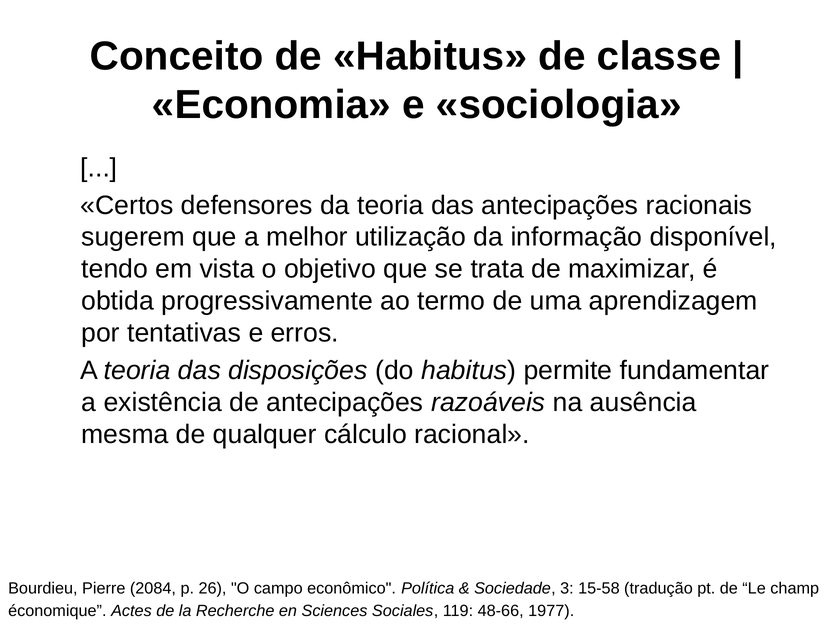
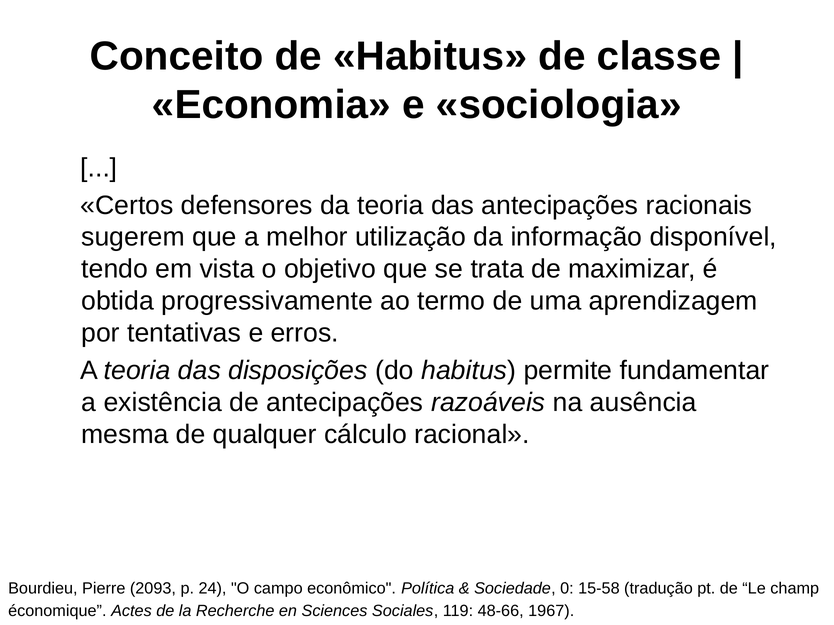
2084: 2084 -> 2093 (153, 589)
26: 26 -> 24 (213, 589)
3: 3 -> 0 (567, 589)
1977: 1977 -> 1967 (551, 612)
